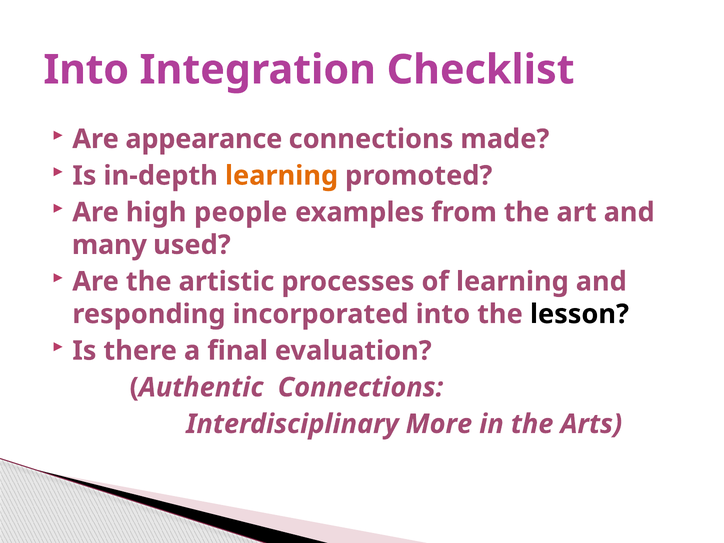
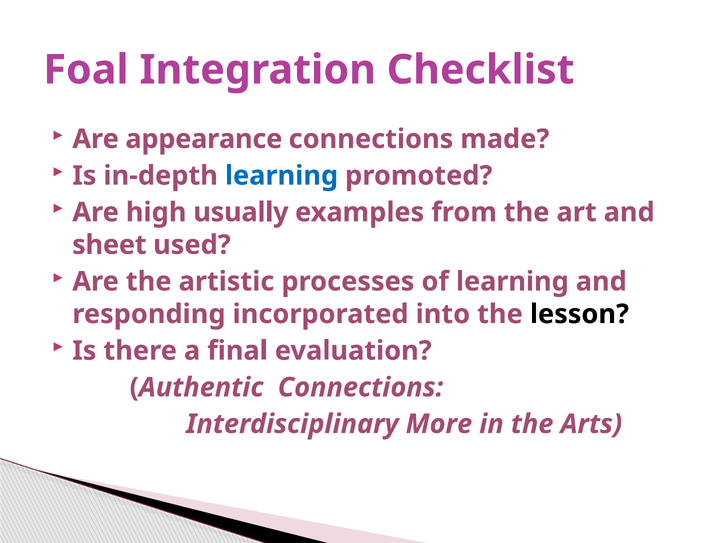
Into: Into -> Foal (86, 70)
learning colour: orange -> blue (282, 176)
people: people -> usually (241, 212)
many: many -> sheet (109, 245)
